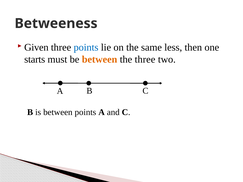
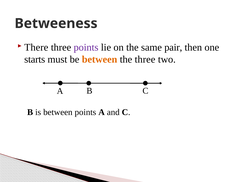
Given: Given -> There (36, 47)
points colour: blue -> purple (86, 47)
less: less -> pair (173, 47)
